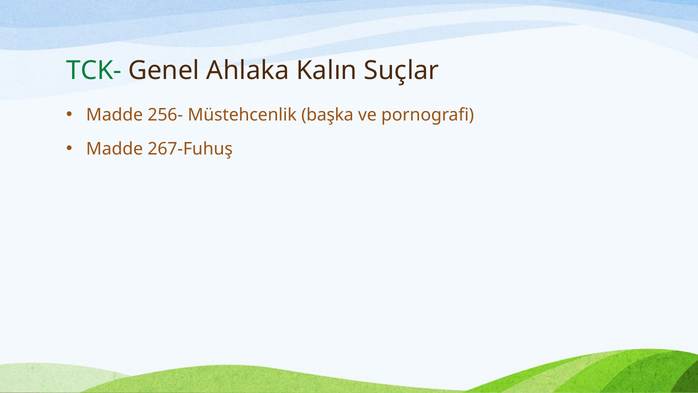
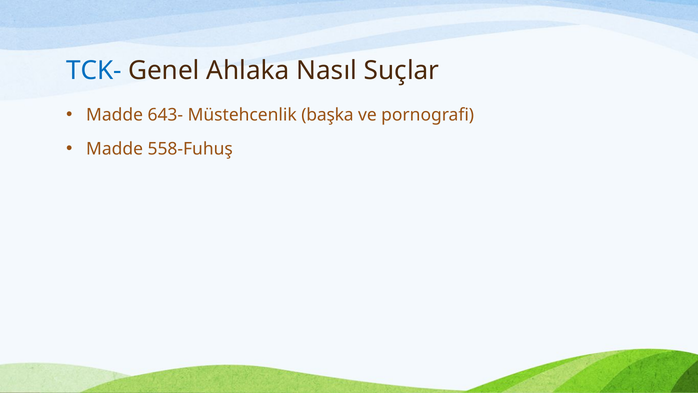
TCK- colour: green -> blue (94, 70)
Kalın: Kalın -> Nasıl (327, 70)
256-: 256- -> 643- (165, 115)
267-Fuhuş: 267-Fuhuş -> 558-Fuhuş (190, 149)
